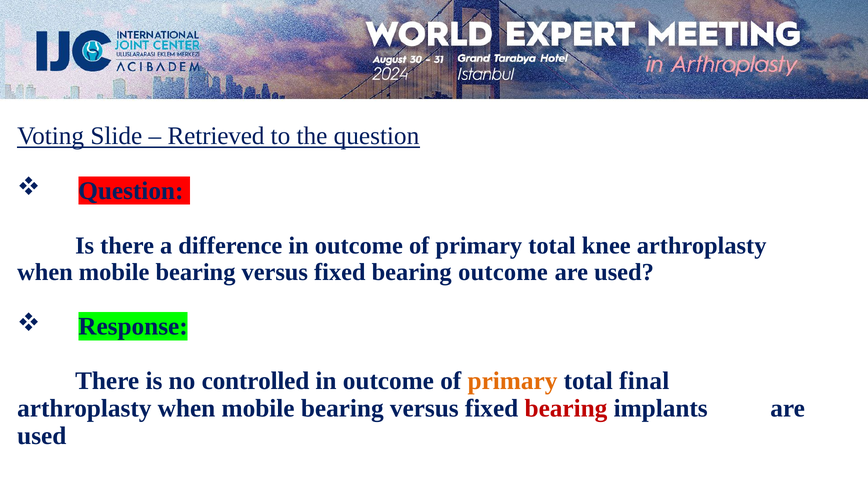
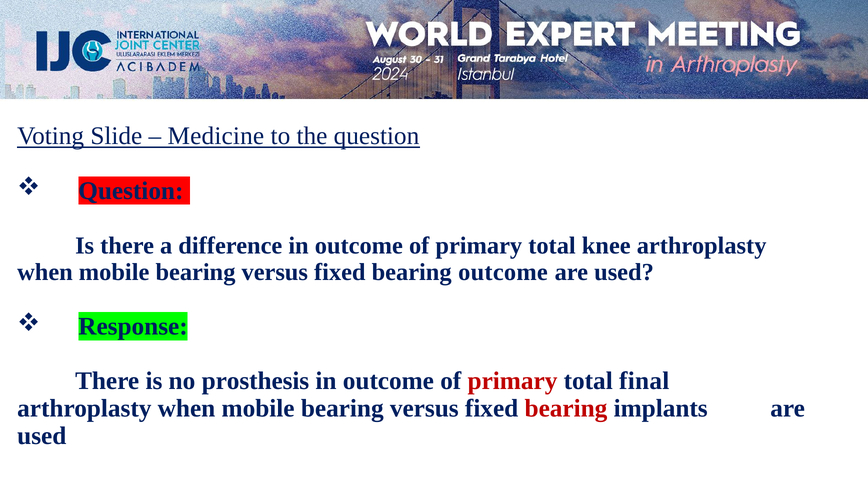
Retrieved: Retrieved -> Medicine (216, 136)
controlled: controlled -> prosthesis (255, 381)
primary colour: orange -> red (513, 381)
